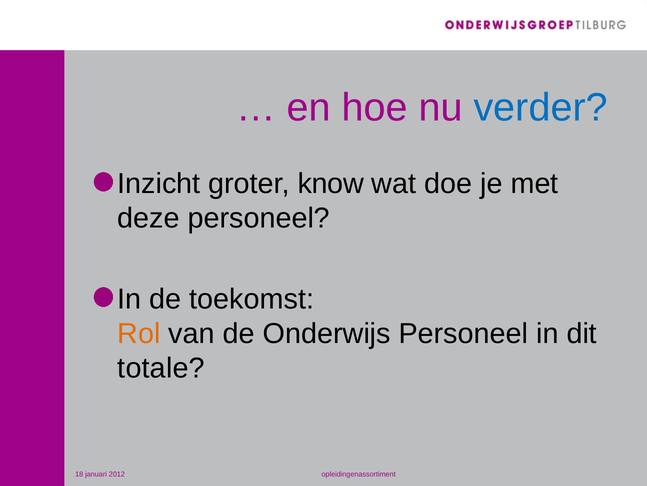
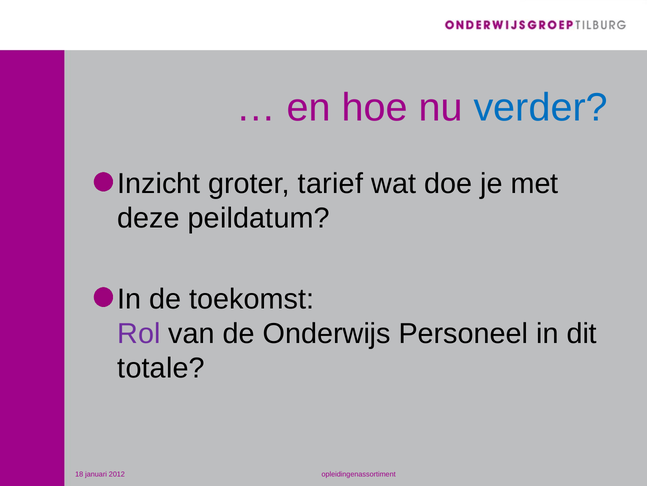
know: know -> tarief (331, 184)
deze personeel: personeel -> peildatum (259, 218)
Rol colour: orange -> purple (139, 333)
